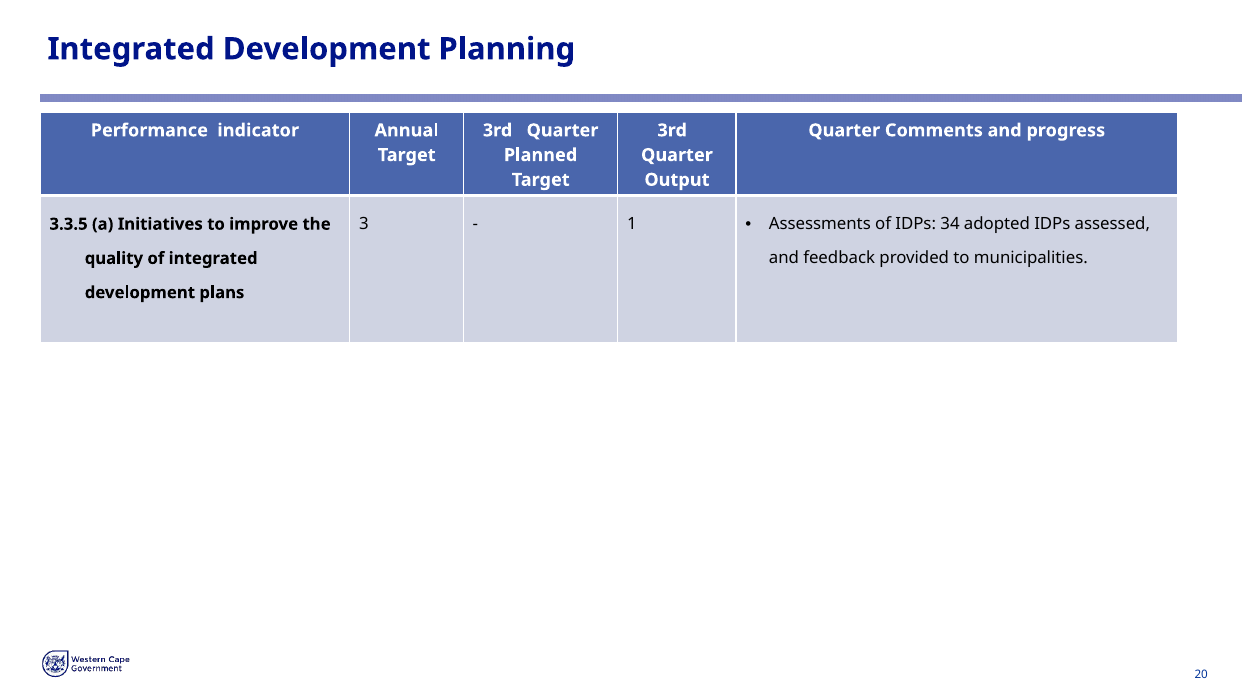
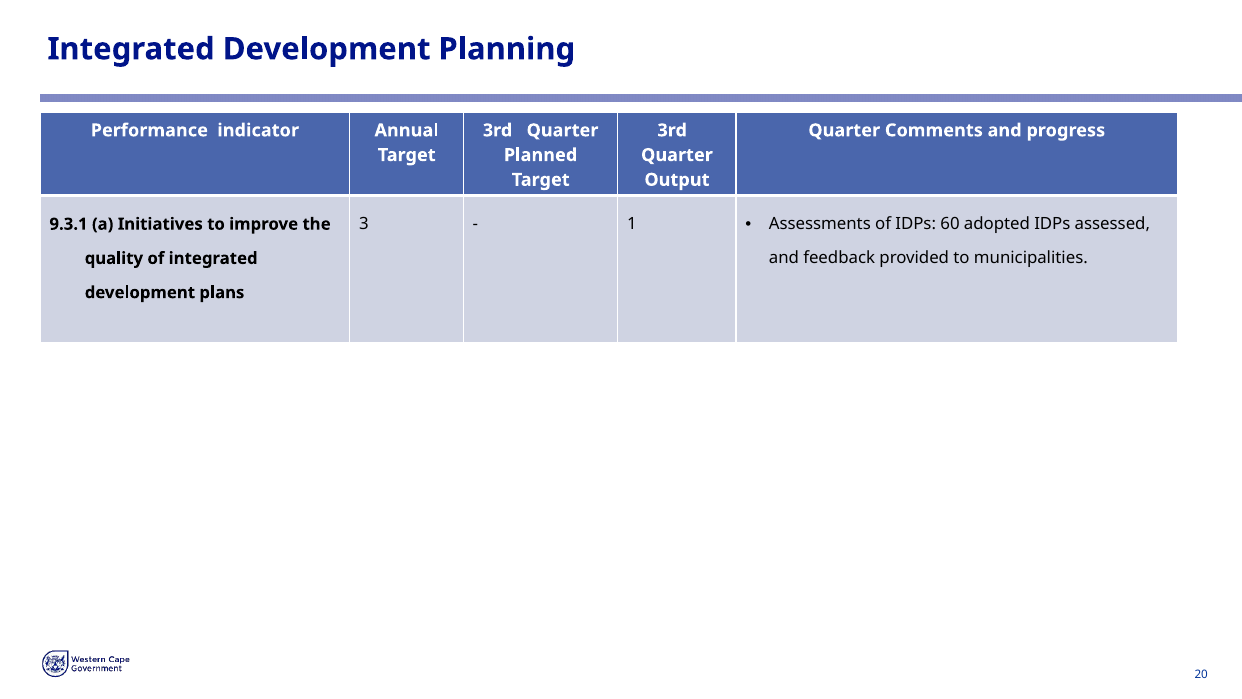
34: 34 -> 60 (950, 224)
3.3.5: 3.3.5 -> 9.3.1 (69, 224)
